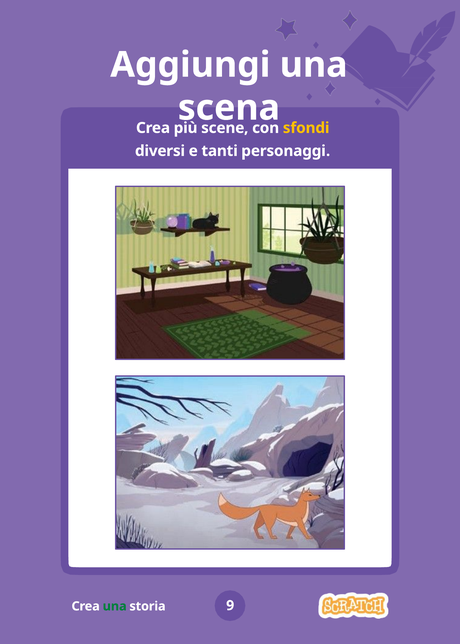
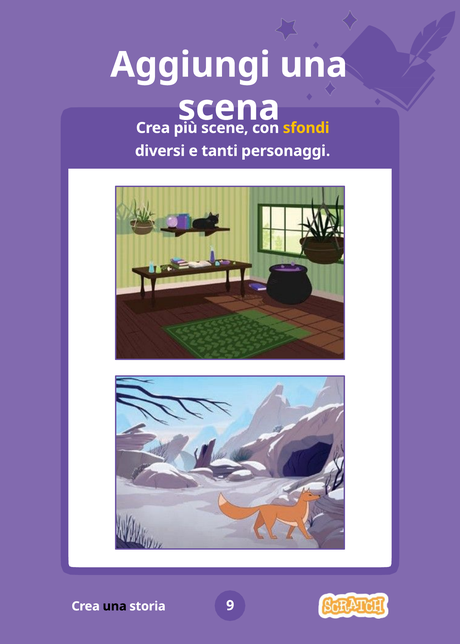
una colour: green -> black (115, 606)
